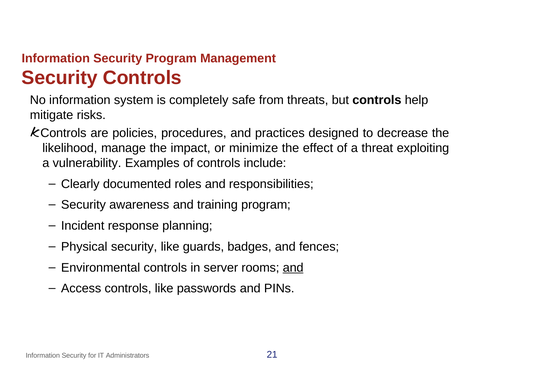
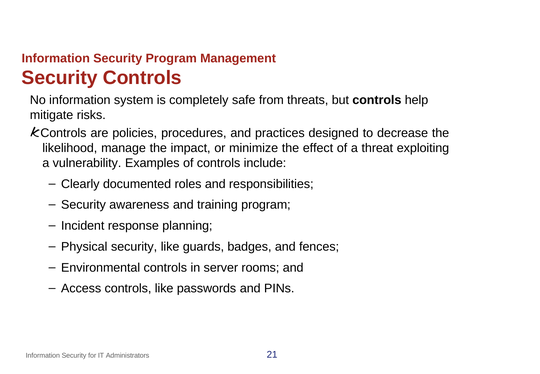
and underline: present -> none (293, 267)
